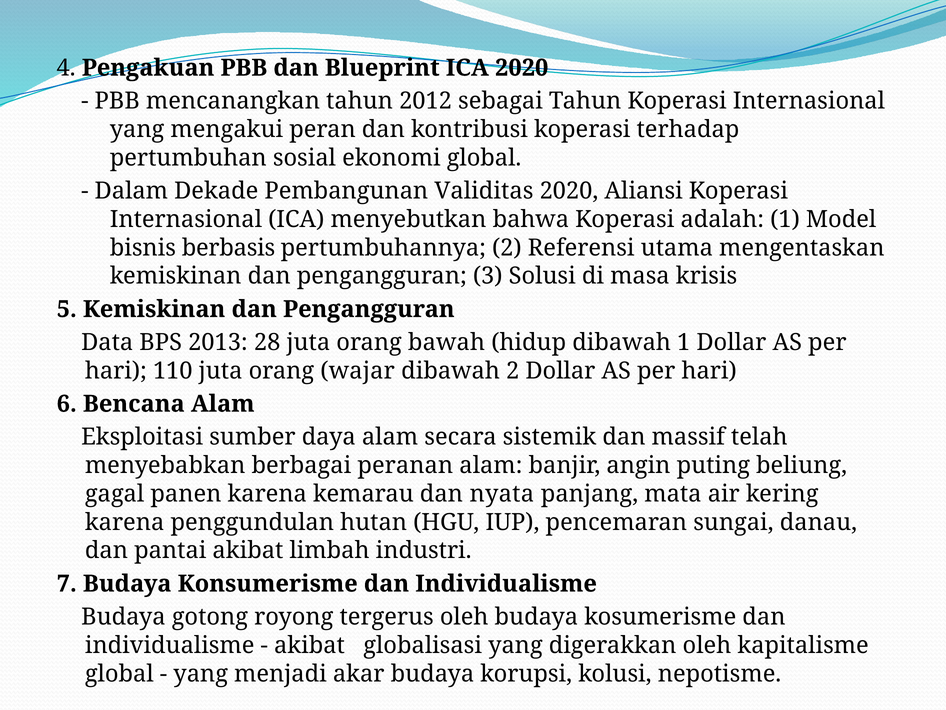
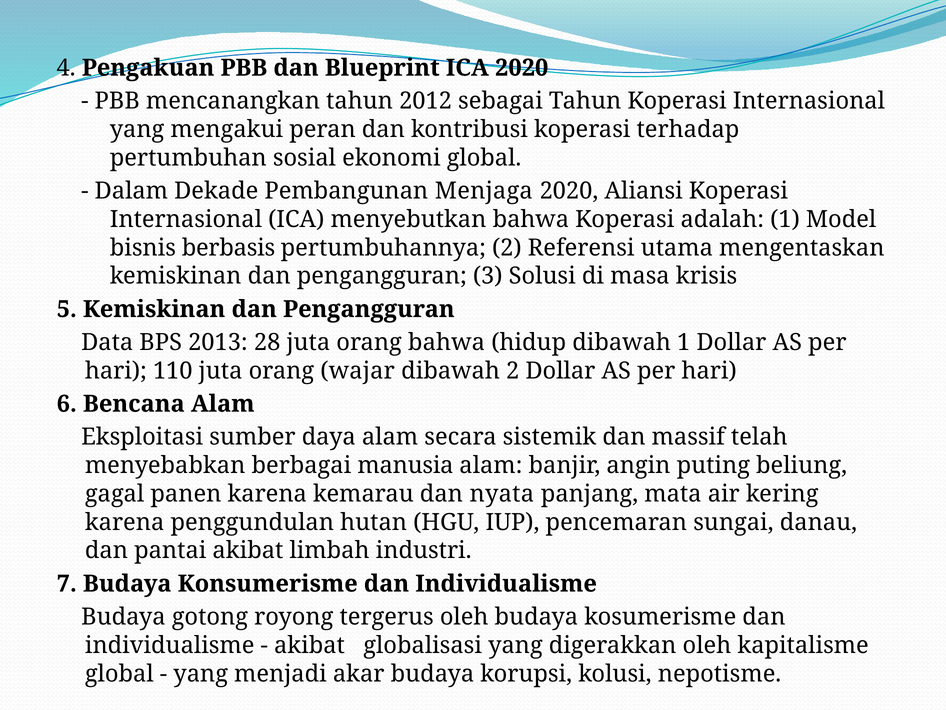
Validitas: Validitas -> Menjaga (484, 191)
orang bawah: bawah -> bahwa (447, 342)
peranan: peranan -> manusia (405, 465)
